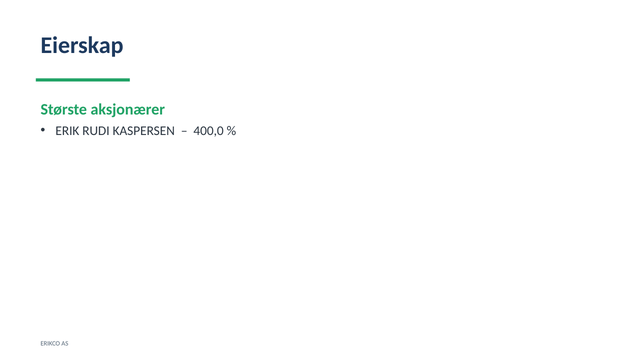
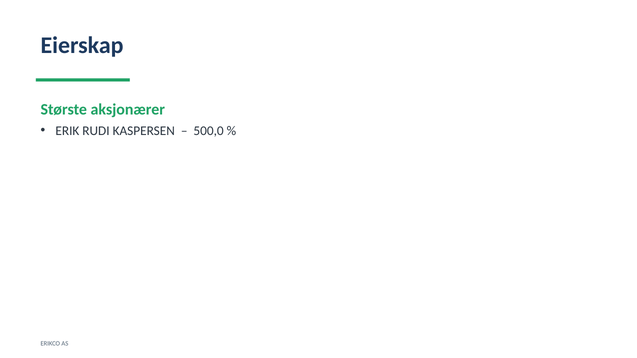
400,0: 400,0 -> 500,0 (209, 131)
